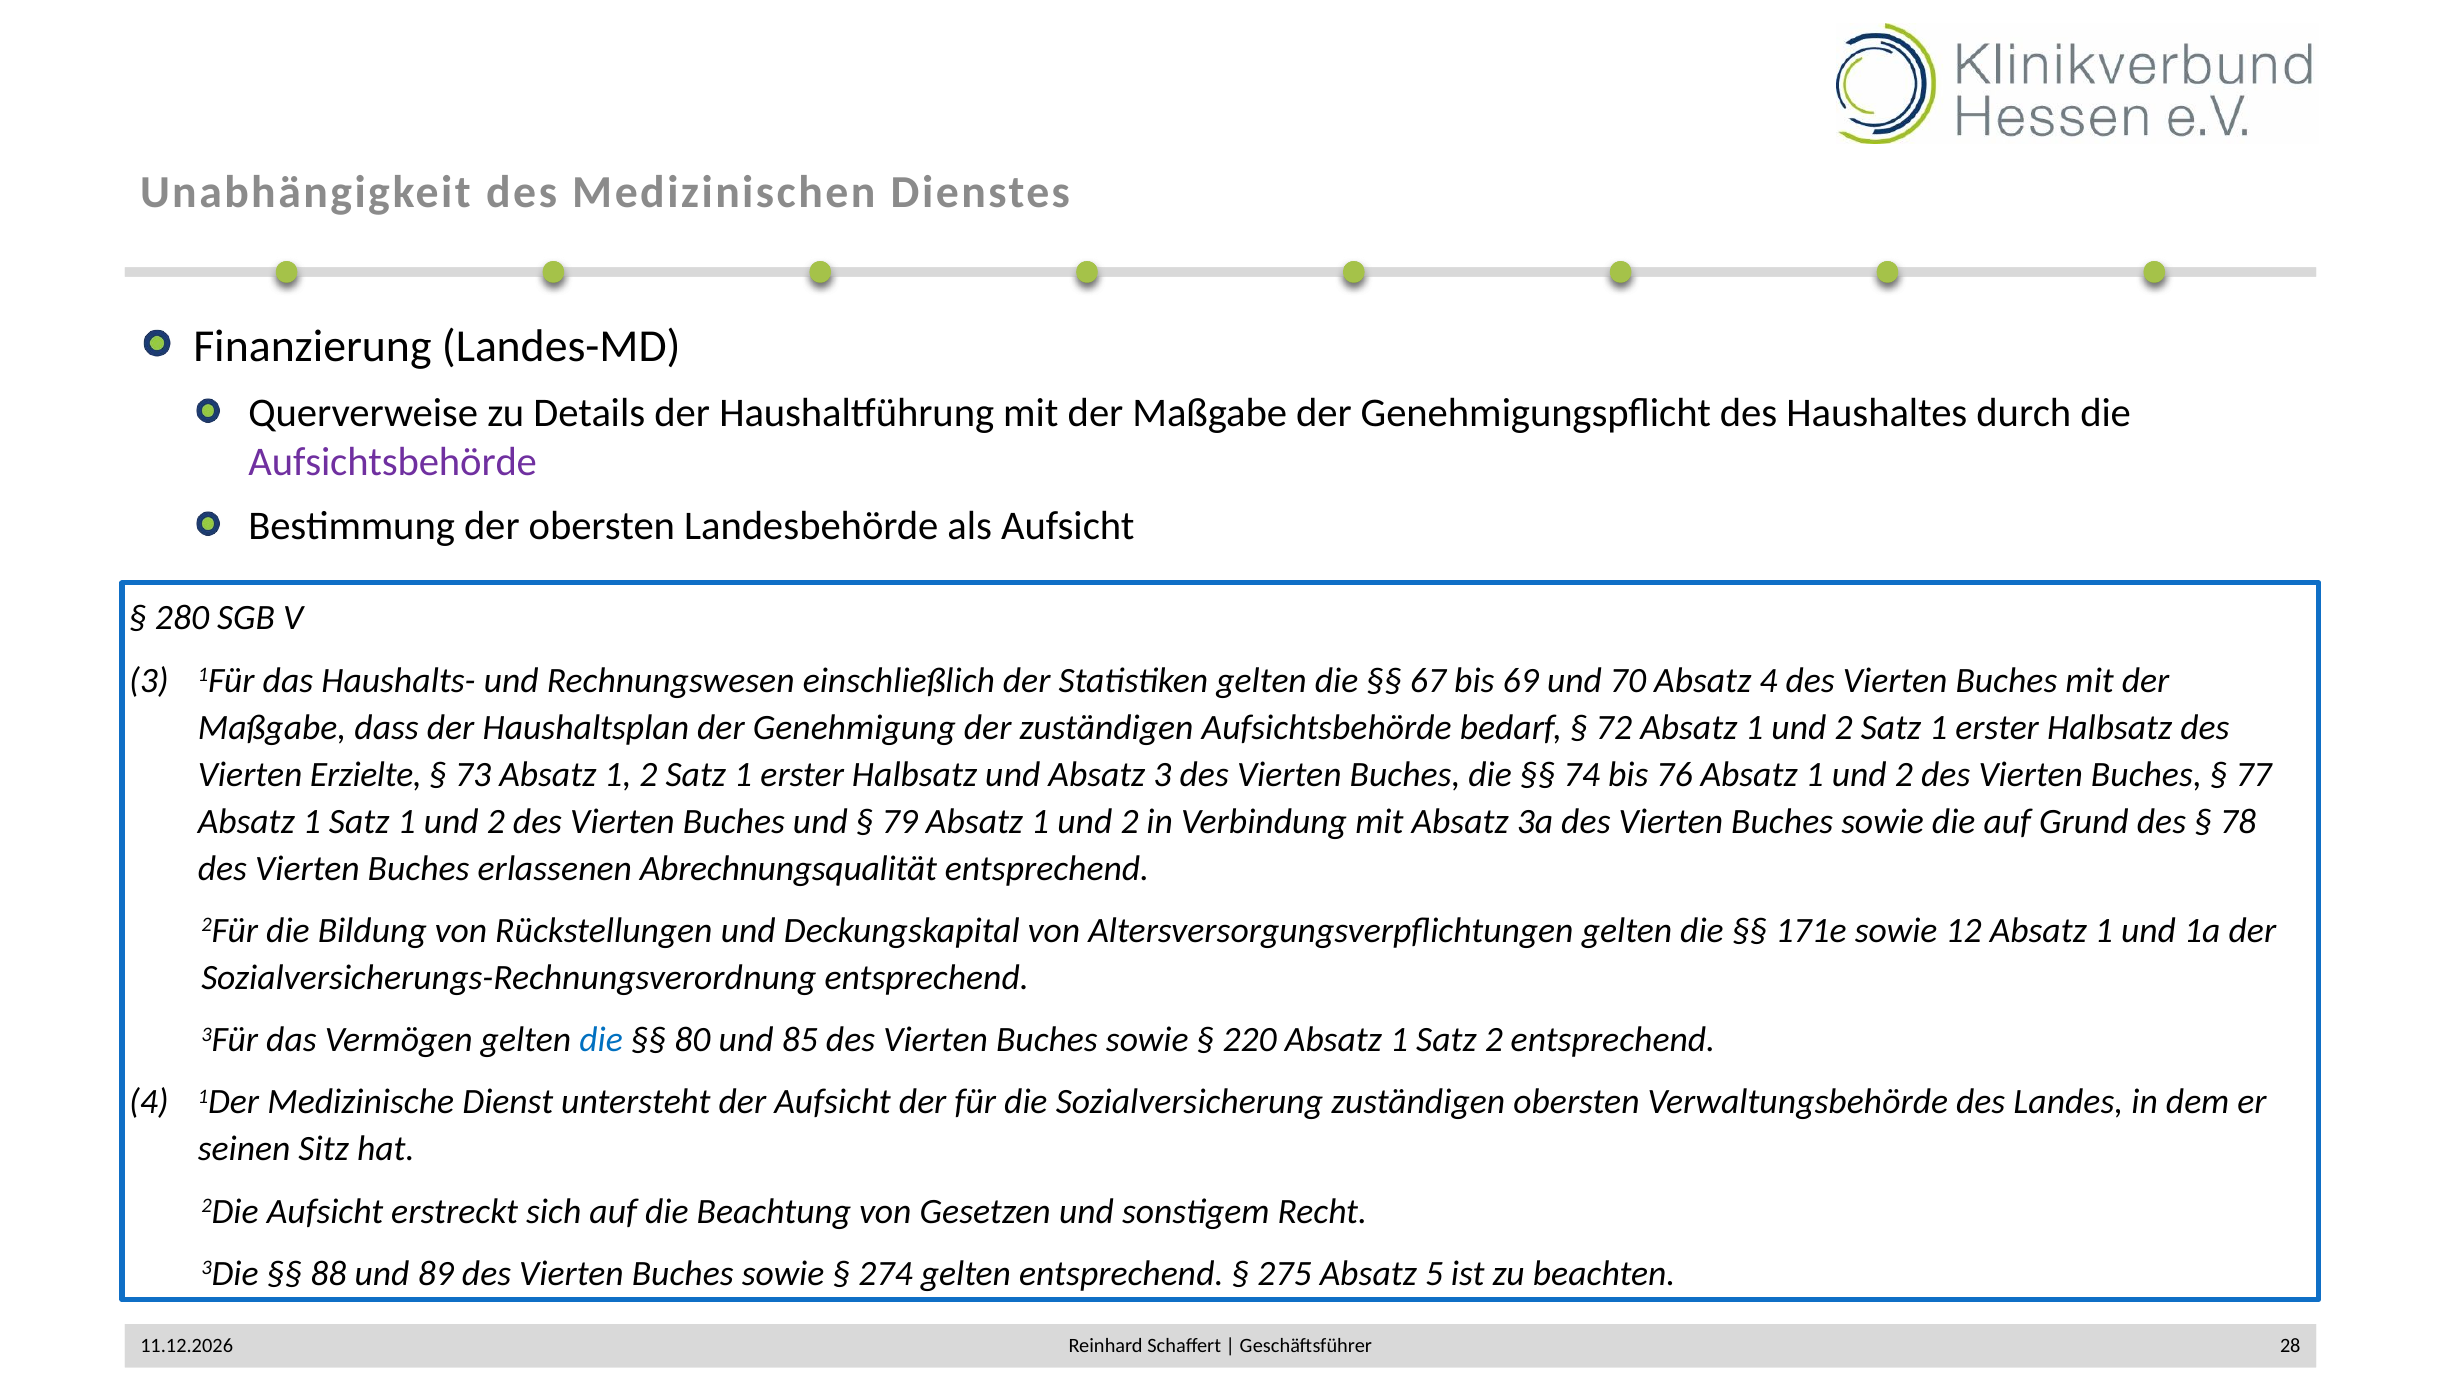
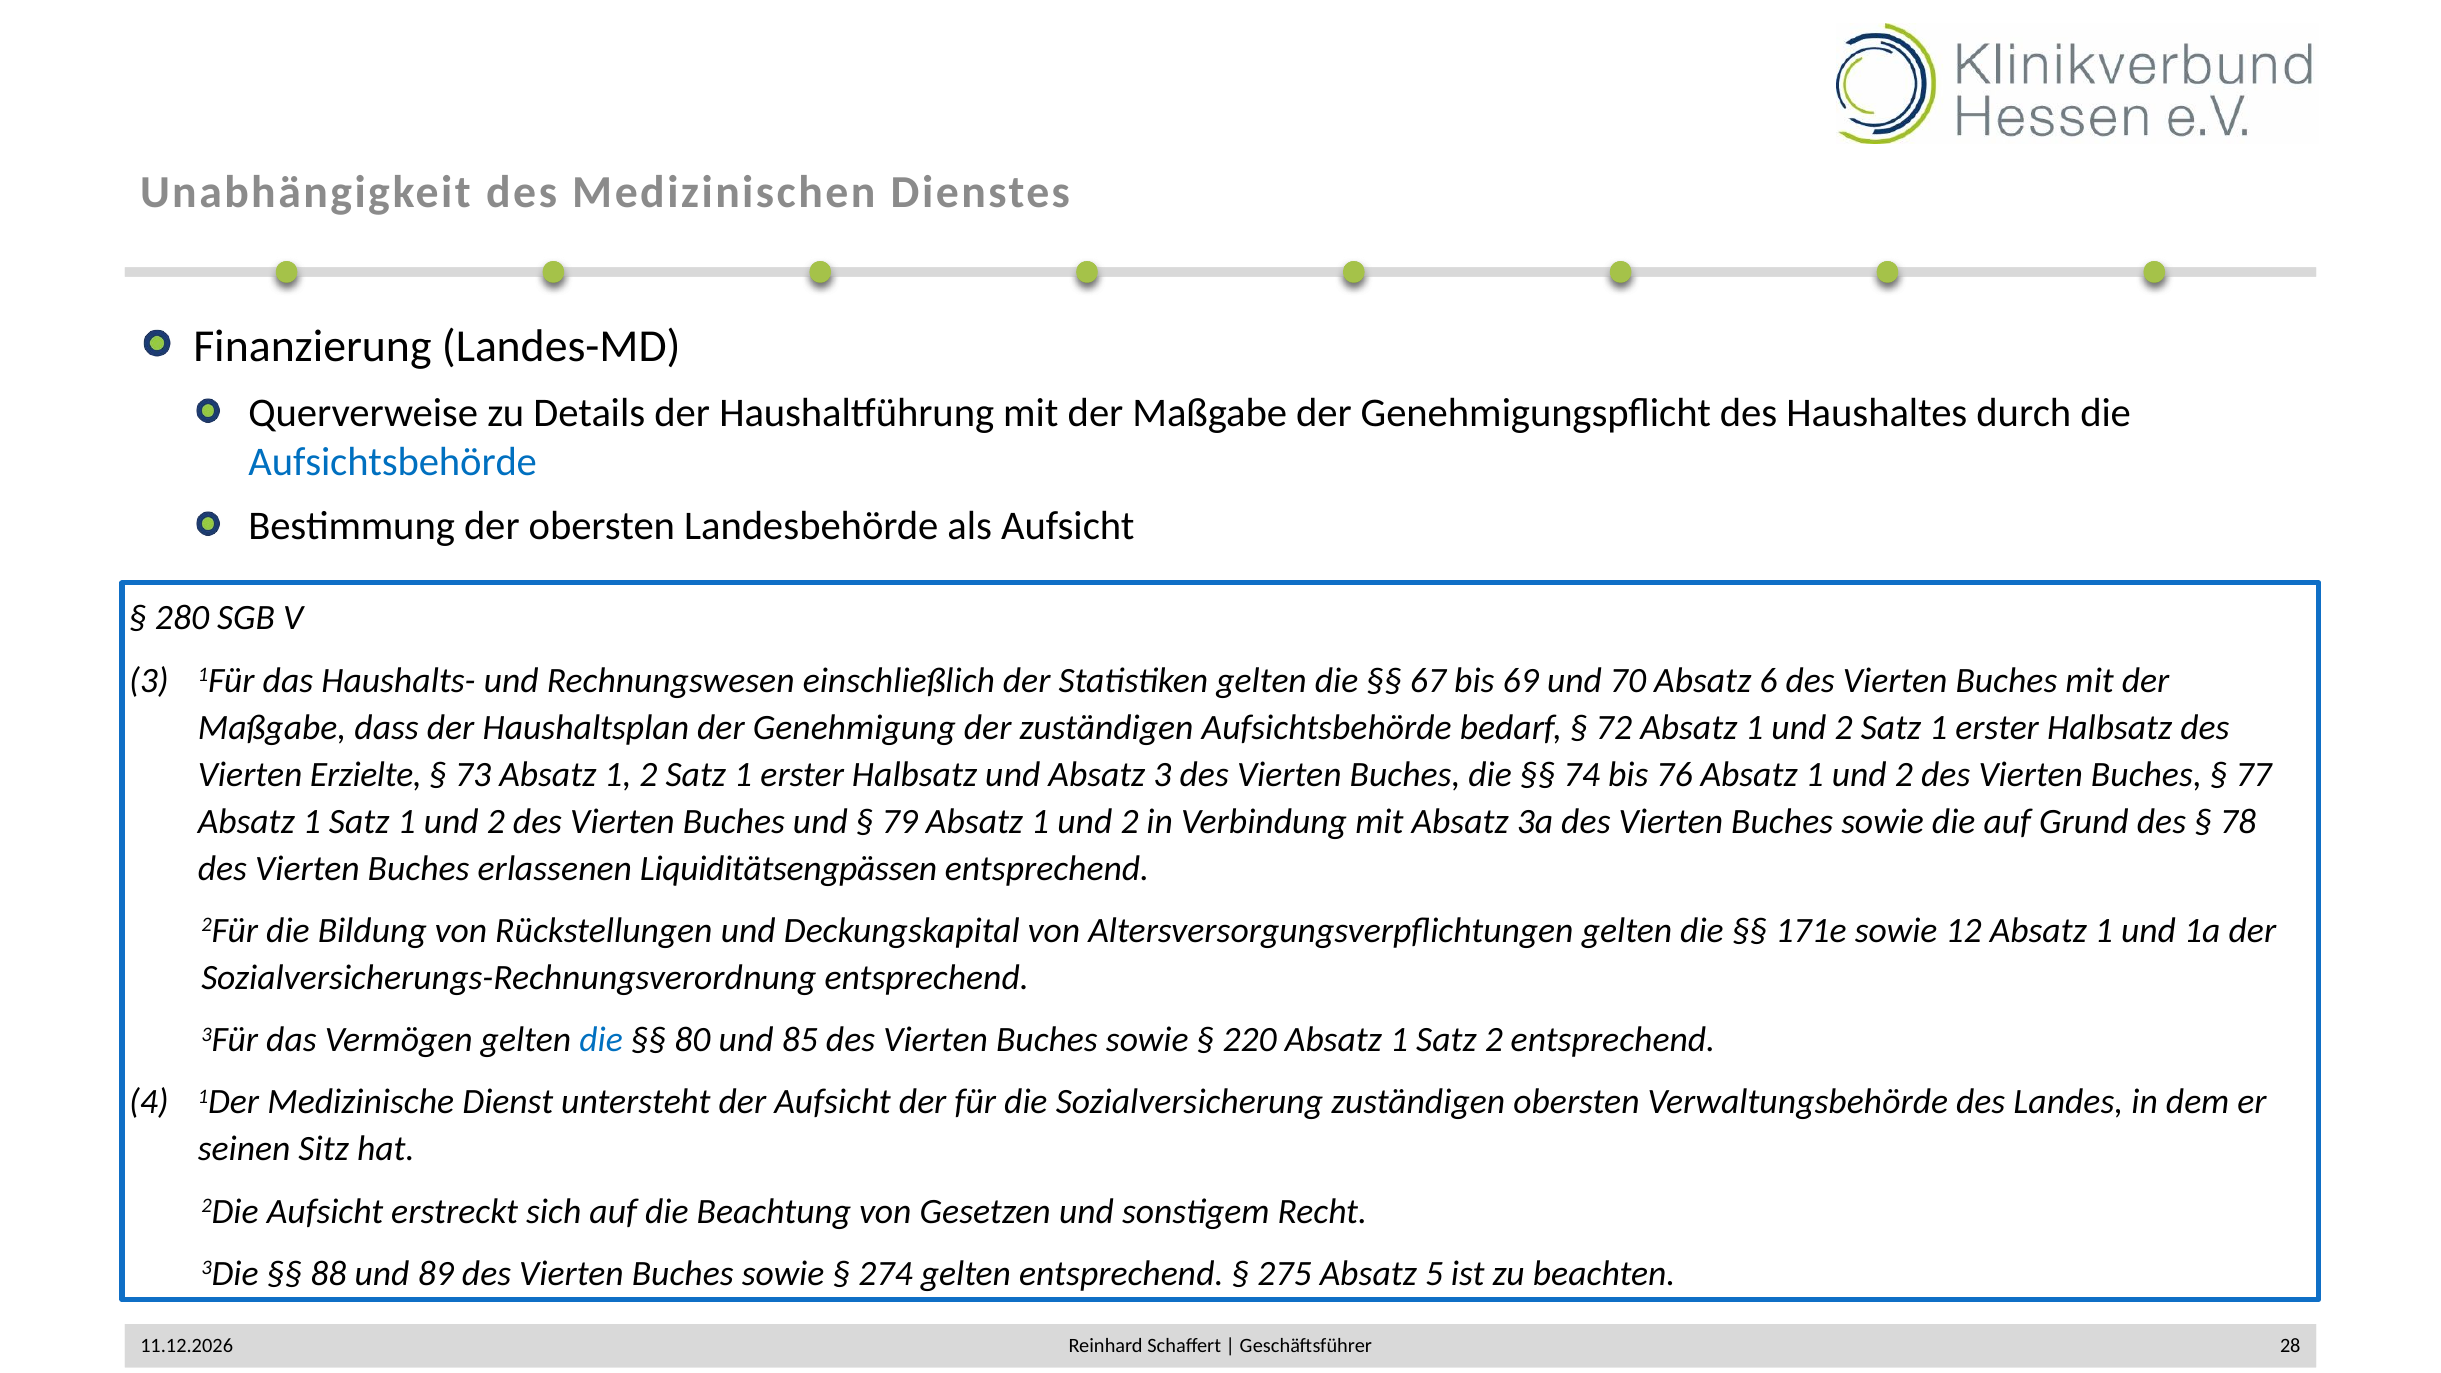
Aufsichtsbehörde colour: purple -> blue (393, 462)
Absatz 4: 4 -> 6 (1768, 680)
Abrechnungsqualität: Abrechnungsqualität -> Liquiditätsengpässen (789, 868)
